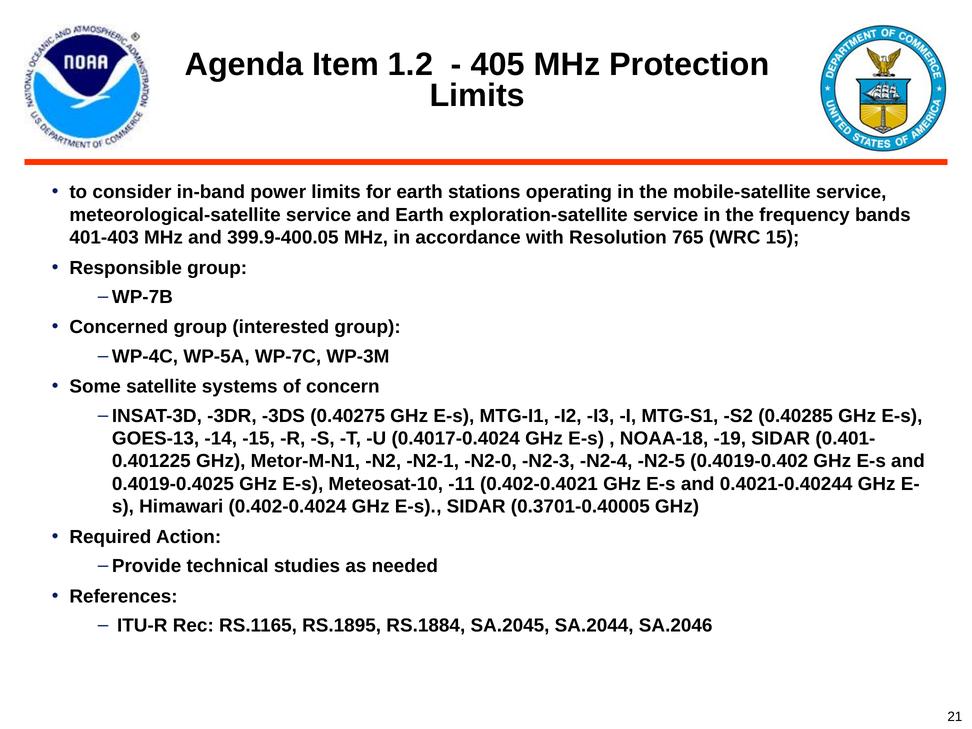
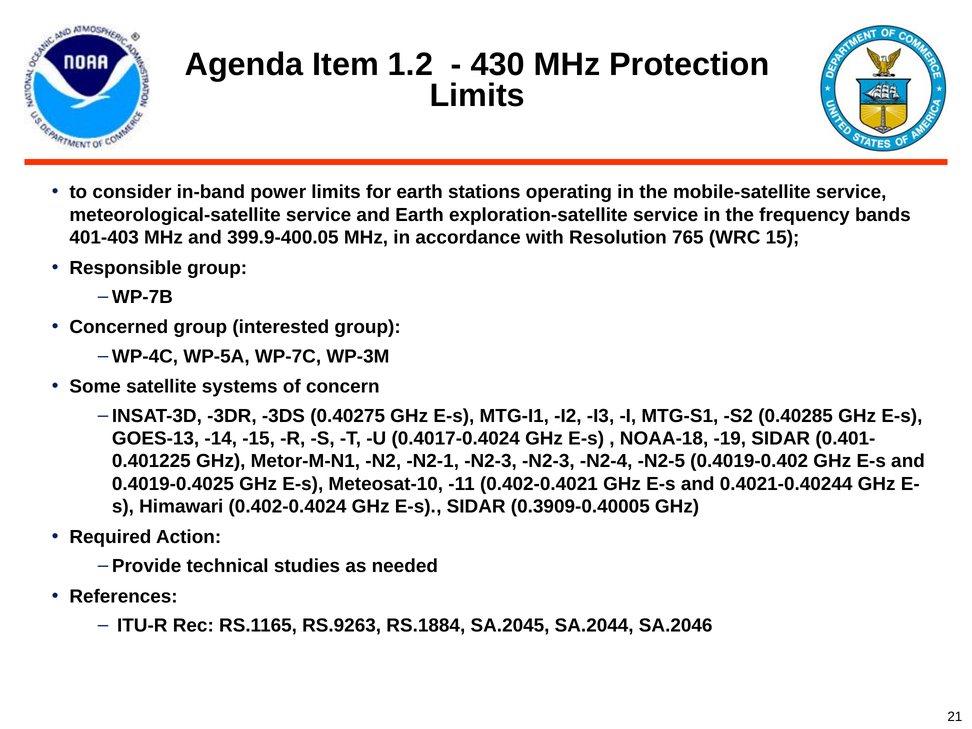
405: 405 -> 430 (498, 65)
N2-1 N2-0: N2-0 -> N2-3 (491, 461)
0.3701-0.40005: 0.3701-0.40005 -> 0.3909-0.40005 (580, 507)
RS.1895: RS.1895 -> RS.9263 (342, 625)
